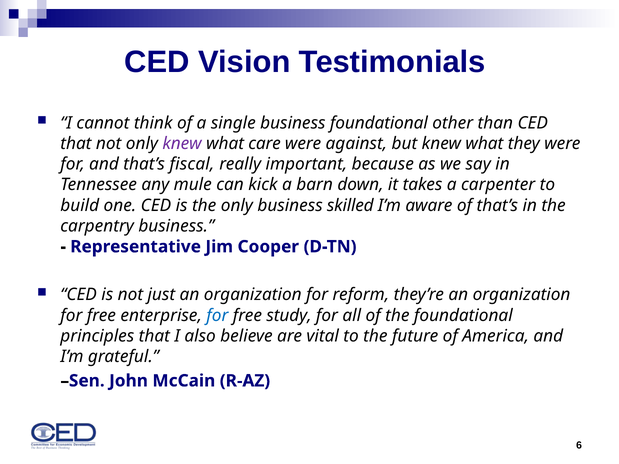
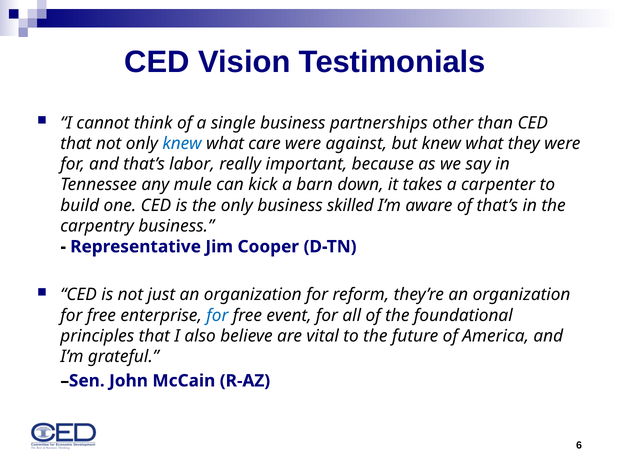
business foundational: foundational -> partnerships (379, 123)
knew colour: purple -> blue (182, 144)
fiscal: fiscal -> labor (192, 164)
study: study -> event (289, 316)
